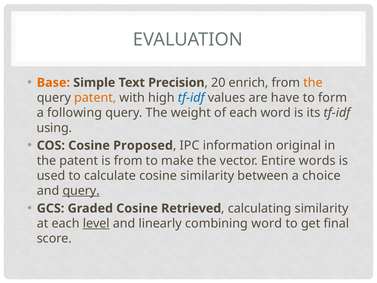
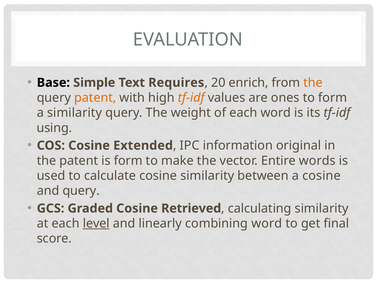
Base colour: orange -> black (53, 83)
Precision: Precision -> Requires (176, 83)
tf-idf colour: blue -> orange (191, 98)
have: have -> ones (285, 98)
a following: following -> similarity (75, 113)
Proposed: Proposed -> Extended (143, 145)
is from: from -> form (128, 160)
a choice: choice -> cosine (321, 176)
query underline: present -> none (81, 191)
